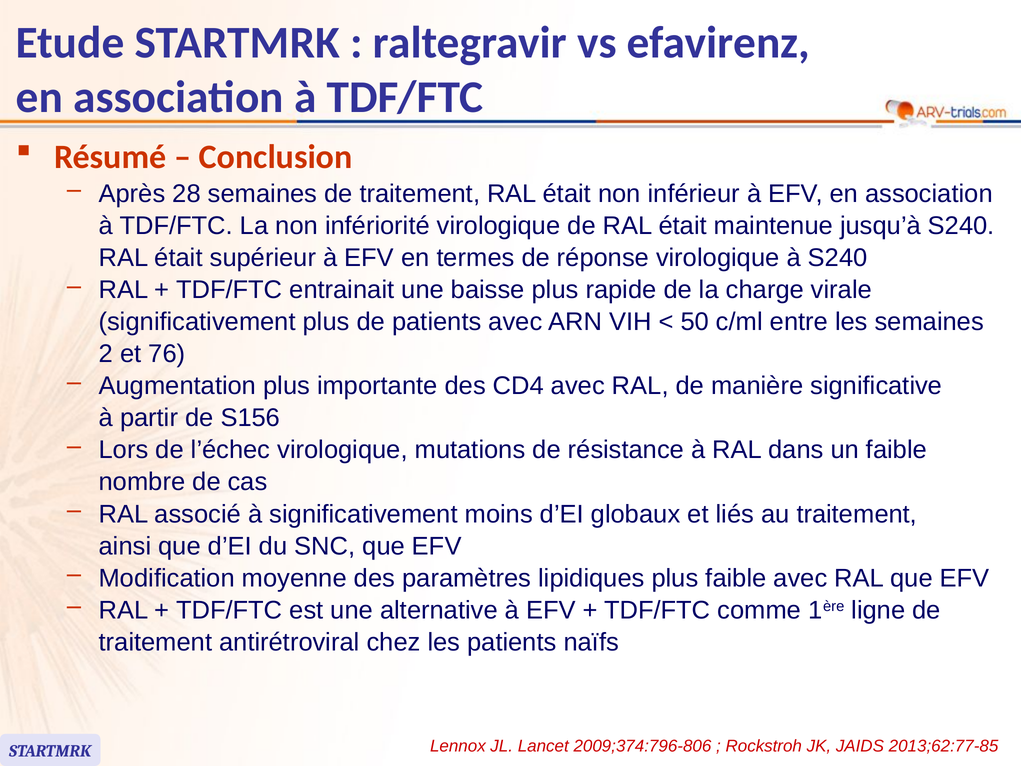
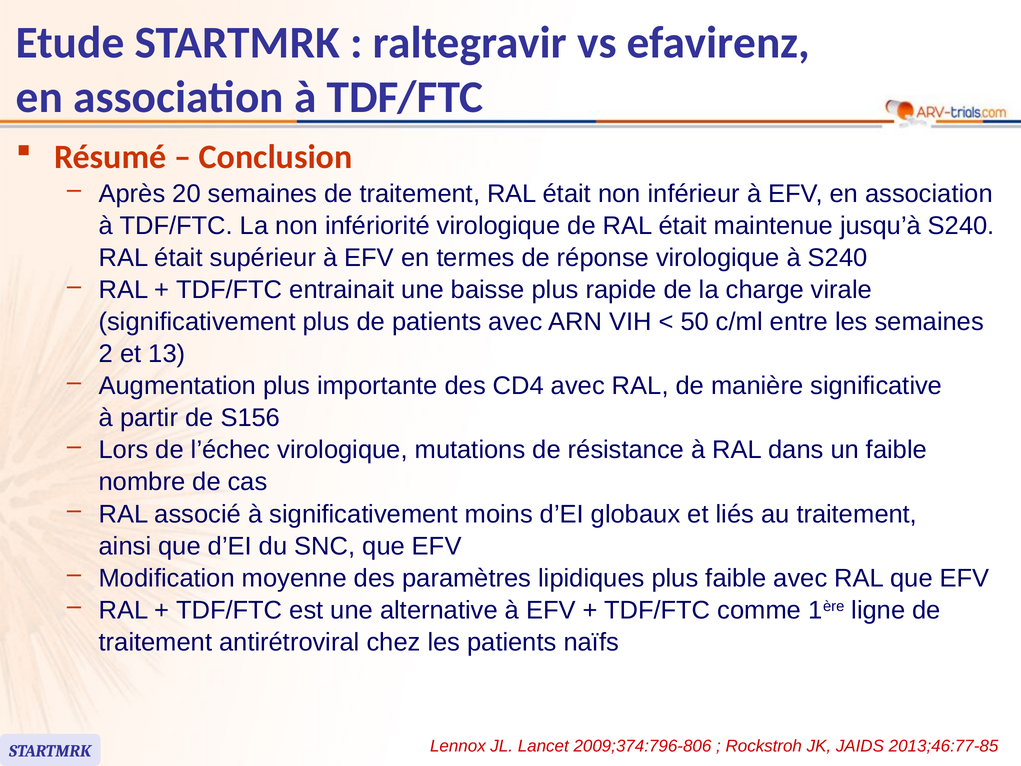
28: 28 -> 20 (187, 194)
76: 76 -> 13 (167, 354)
2013;62:77-85: 2013;62:77-85 -> 2013;46:77-85 (944, 746)
